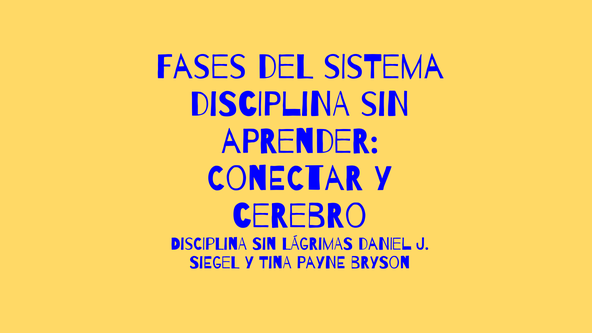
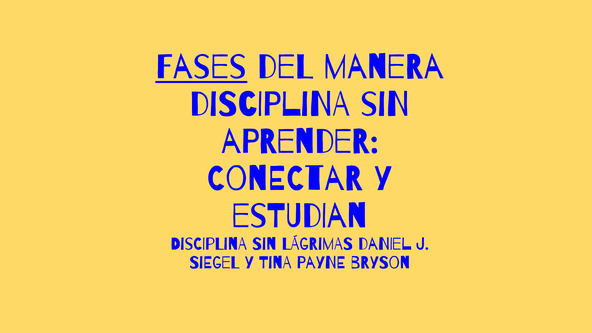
Fases underline: none -> present (201, 67)
sistema: sistema -> manera (384, 67)
cerebro: cerebro -> estudian (300, 216)
